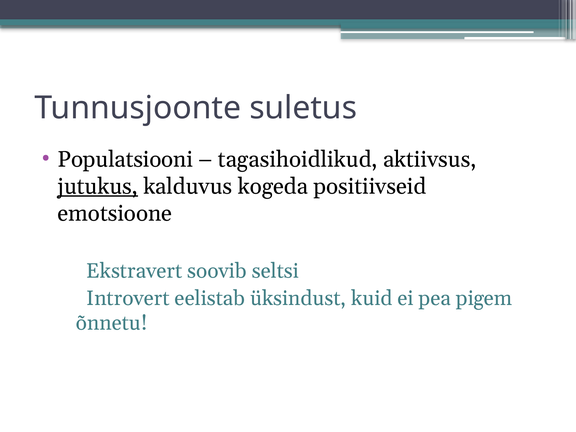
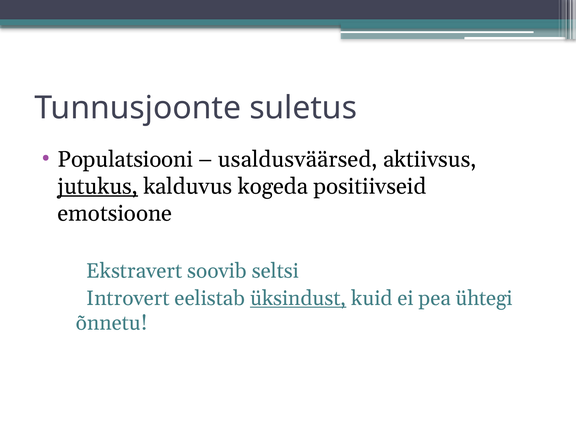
tagasihoidlikud: tagasihoidlikud -> usaldusväärsed (298, 160)
üksindust underline: none -> present (298, 298)
pigem: pigem -> ühtegi (484, 298)
